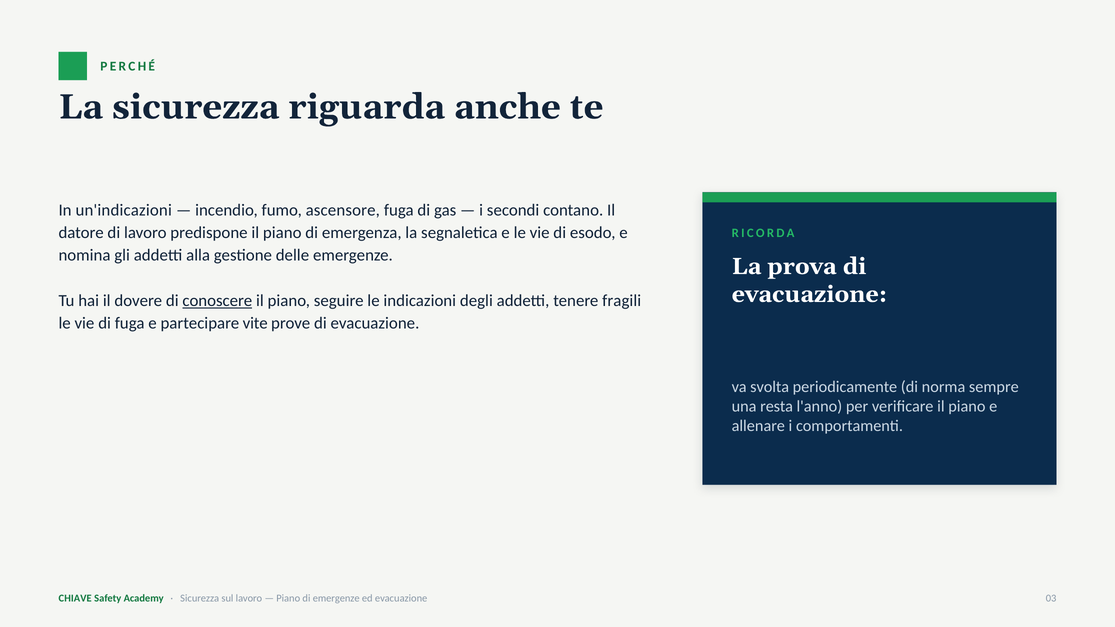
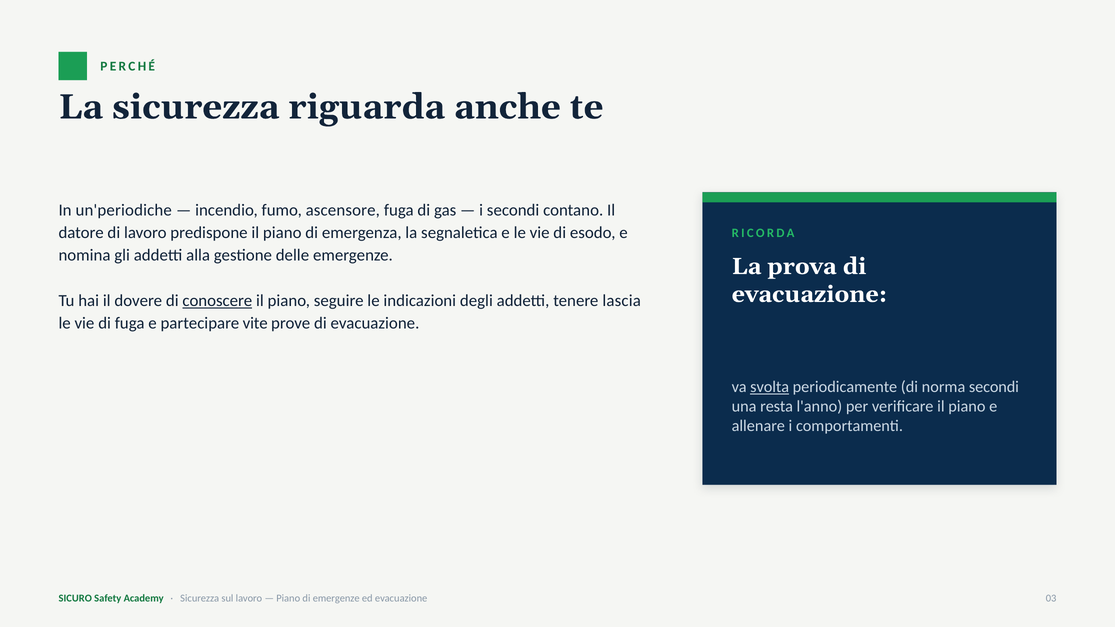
un'indicazioni: un'indicazioni -> un'periodiche (124, 210)
fragili: fragili -> lascia (622, 301)
svolta underline: none -> present (770, 387)
norma sempre: sempre -> secondi (994, 387)
CHIAVE: CHIAVE -> SICURO (75, 599)
